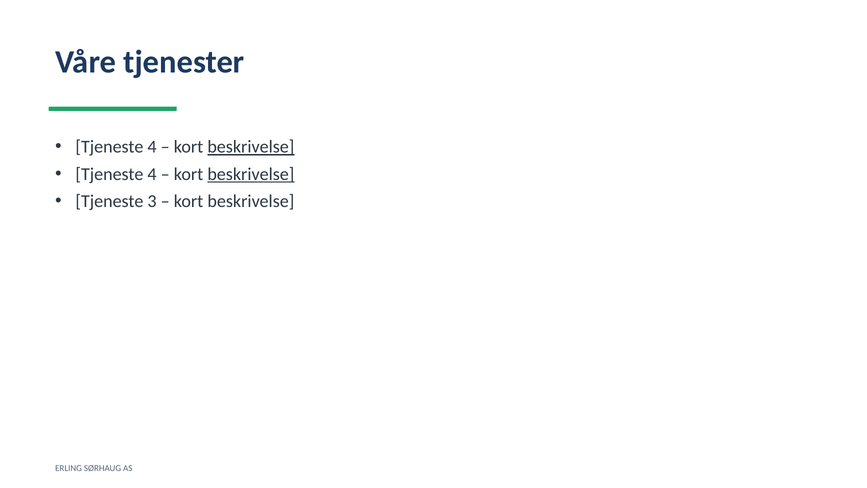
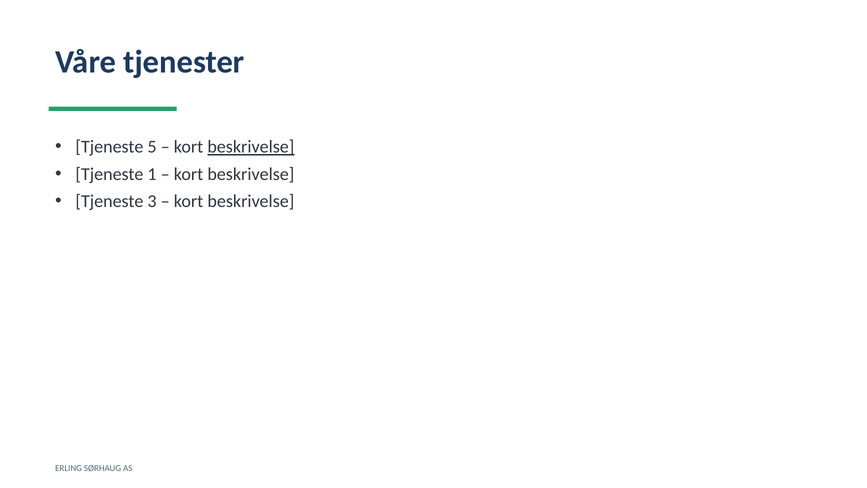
4: 4 -> 5 (152, 147)
4: 4 -> 1 (152, 174)
beskrivelse underline: present -> none (251, 174)
